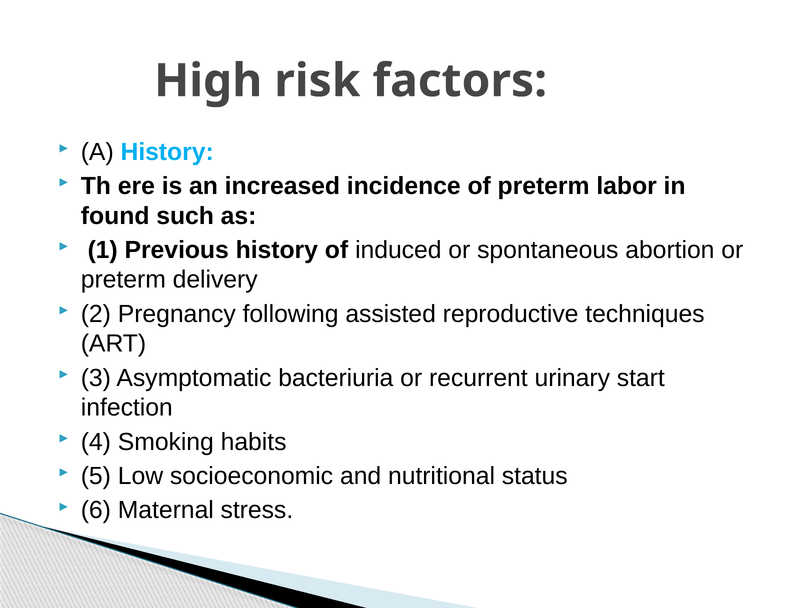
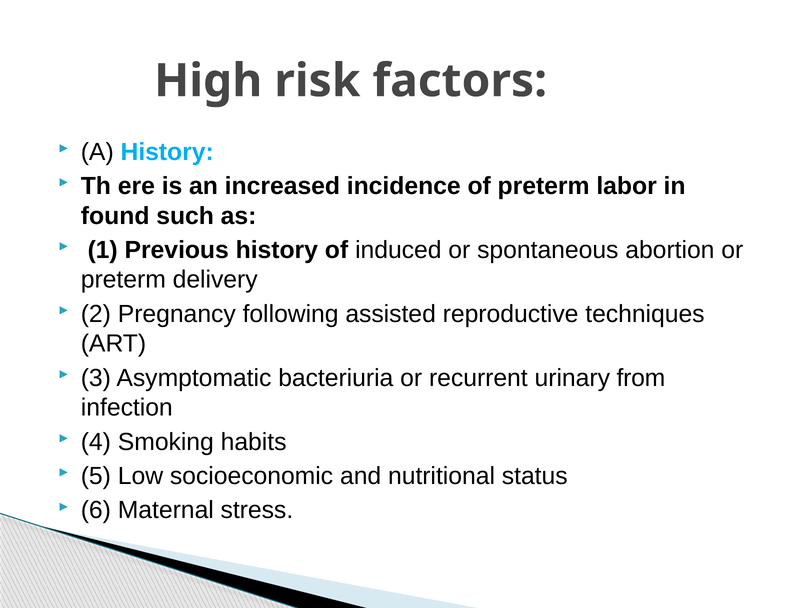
start: start -> from (641, 378)
